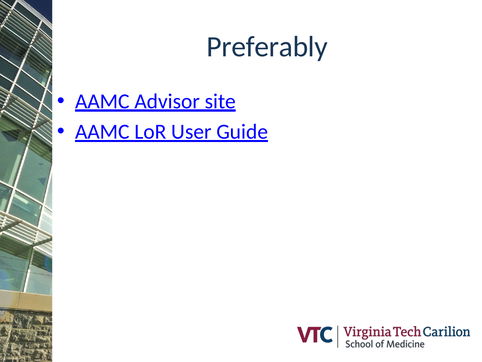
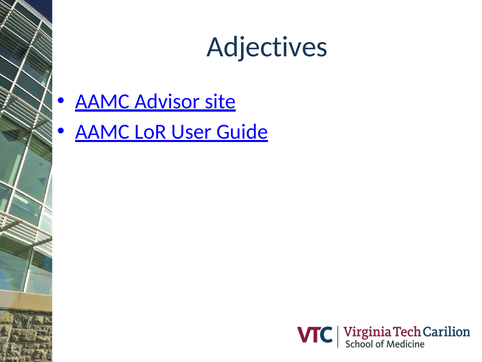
Preferably: Preferably -> Adjectives (267, 47)
